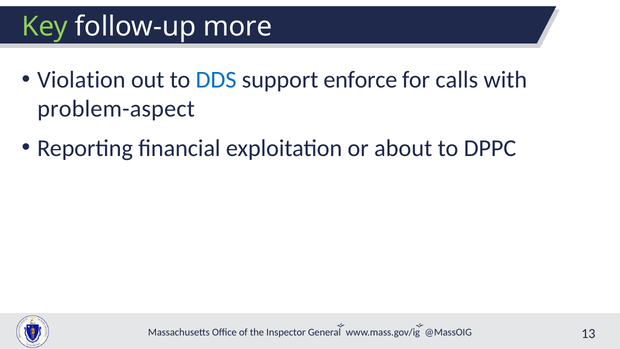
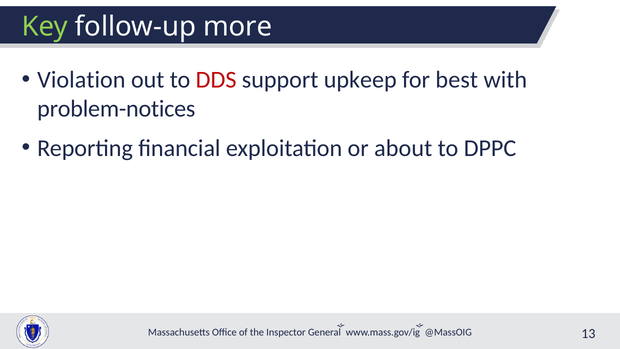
DDS colour: blue -> red (216, 80)
enforce: enforce -> upkeep (360, 80)
calls: calls -> best (457, 80)
problem-aspect: problem-aspect -> problem-notices (116, 109)
